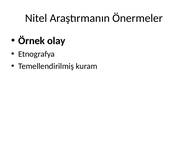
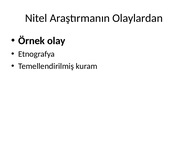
Önermeler: Önermeler -> Olaylardan (138, 18)
